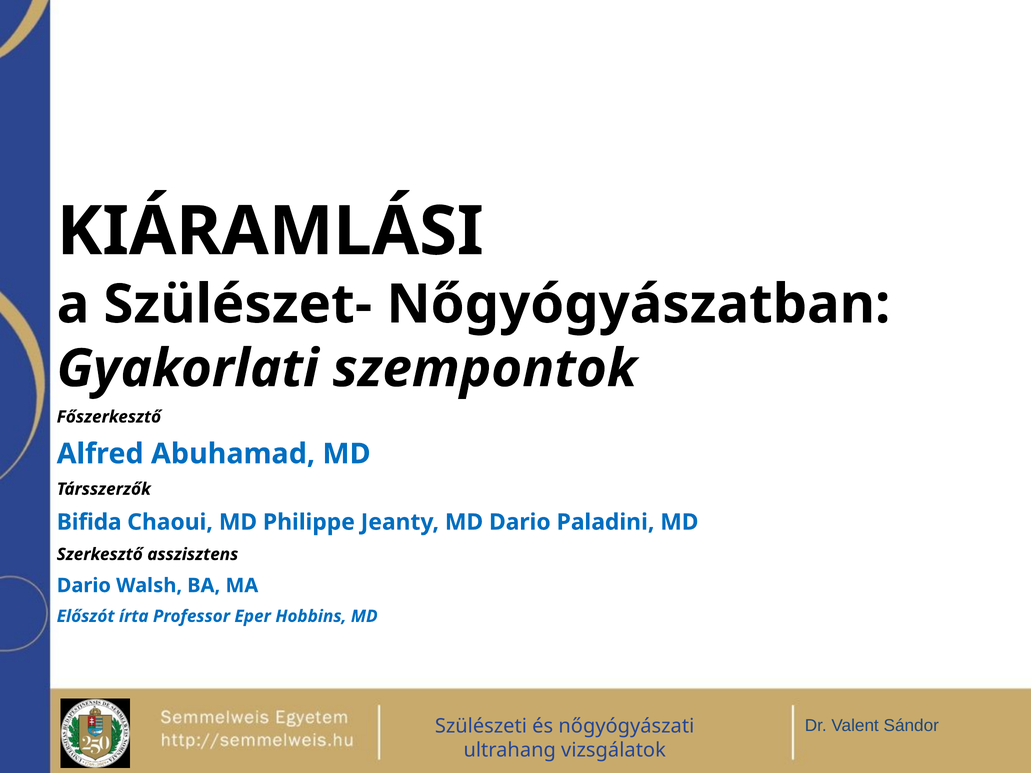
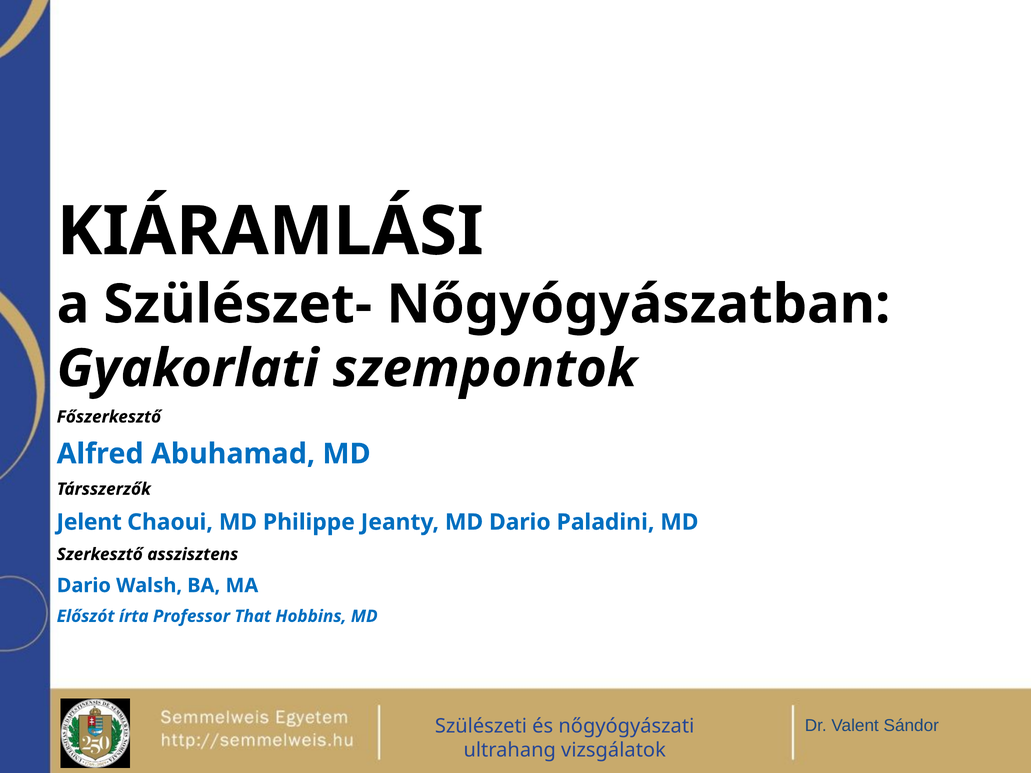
Bifida: Bifida -> Jelent (89, 522)
Eper: Eper -> That (253, 616)
